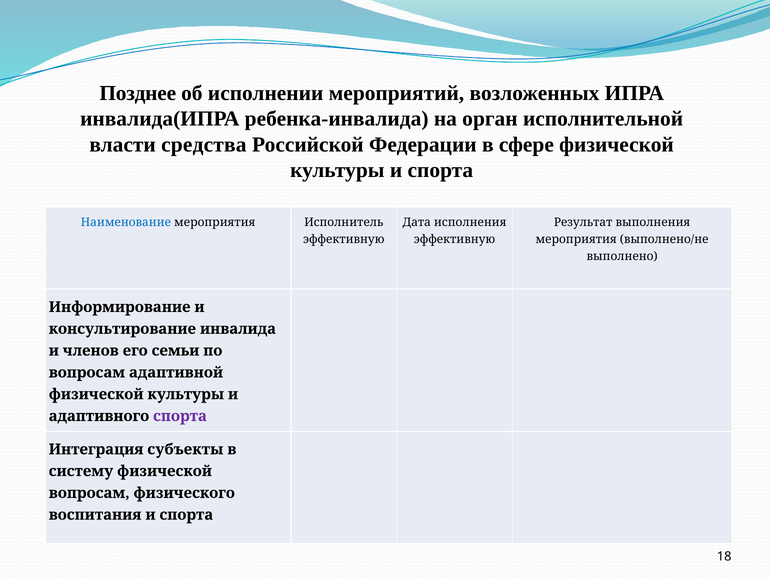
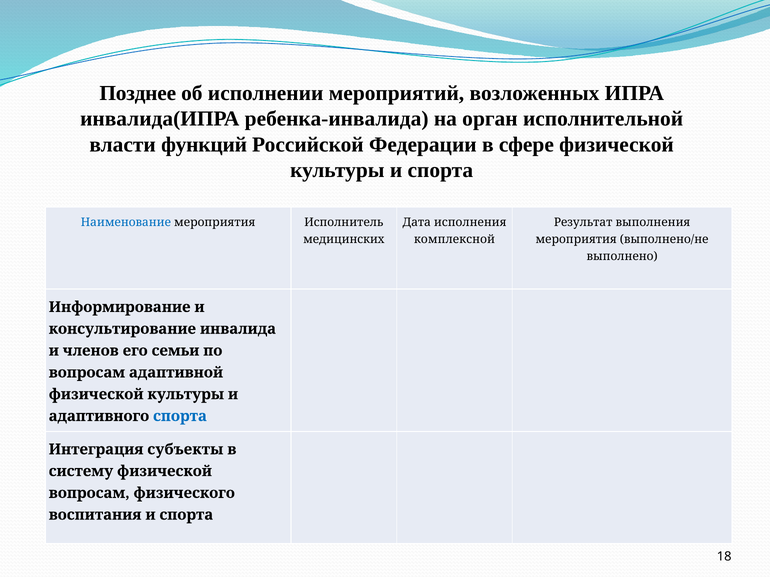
средства: средства -> функций (204, 145)
эффективную: эффективную -> медицинских (344, 240)
эффективную: эффективную -> комплексной (454, 240)
спорта colour: purple -> blue (180, 416)
